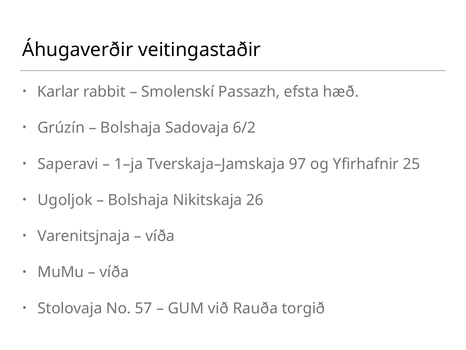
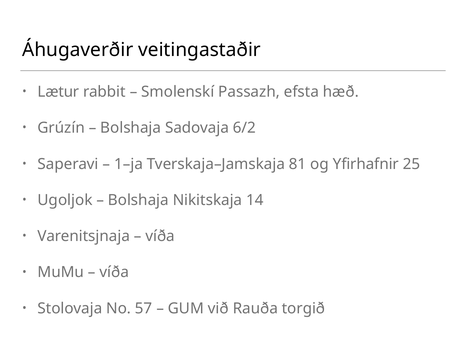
Karlar: Karlar -> Lætur (58, 92)
97: 97 -> 81 (298, 164)
26: 26 -> 14 (255, 200)
